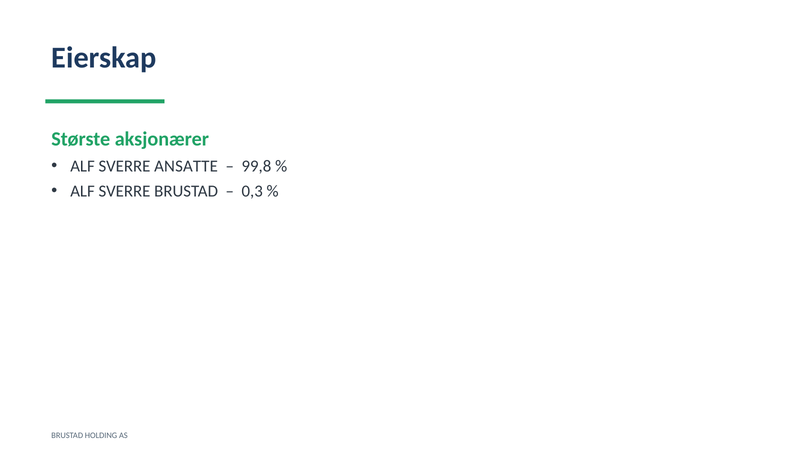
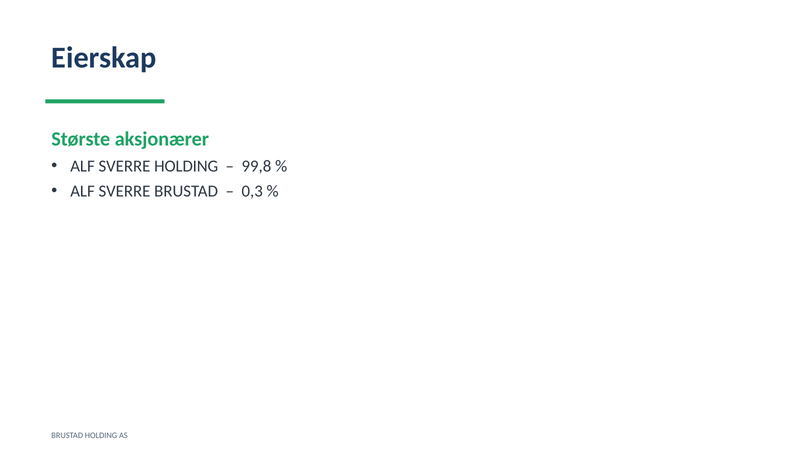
SVERRE ANSATTE: ANSATTE -> HOLDING (186, 166)
